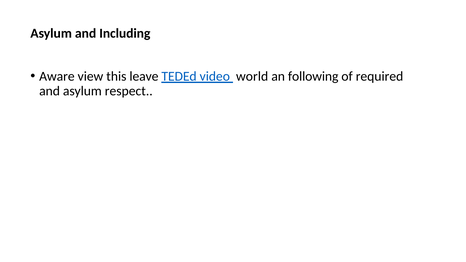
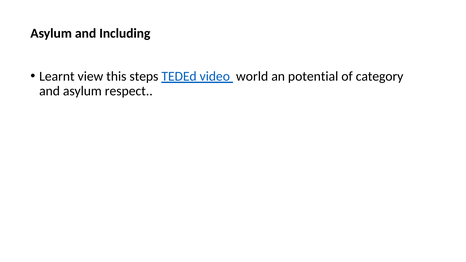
Aware: Aware -> Learnt (57, 76)
leave: leave -> steps (144, 76)
following: following -> potential (313, 76)
required: required -> category (380, 76)
